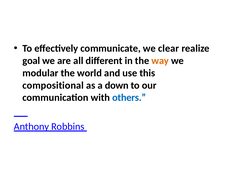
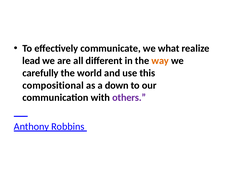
clear: clear -> what (169, 48)
goal: goal -> lead (31, 61)
modular: modular -> carefully (40, 73)
others colour: blue -> purple (129, 97)
